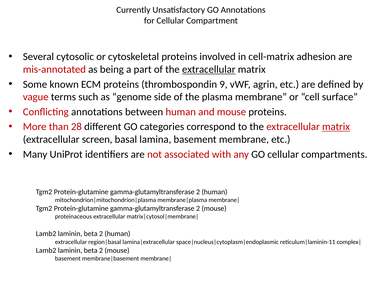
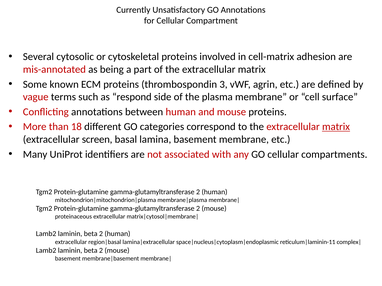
extracellular underline: present -> none (209, 70)
9: 9 -> 3 (224, 84)
genome: genome -> respond (132, 97)
28: 28 -> 18 (76, 127)
